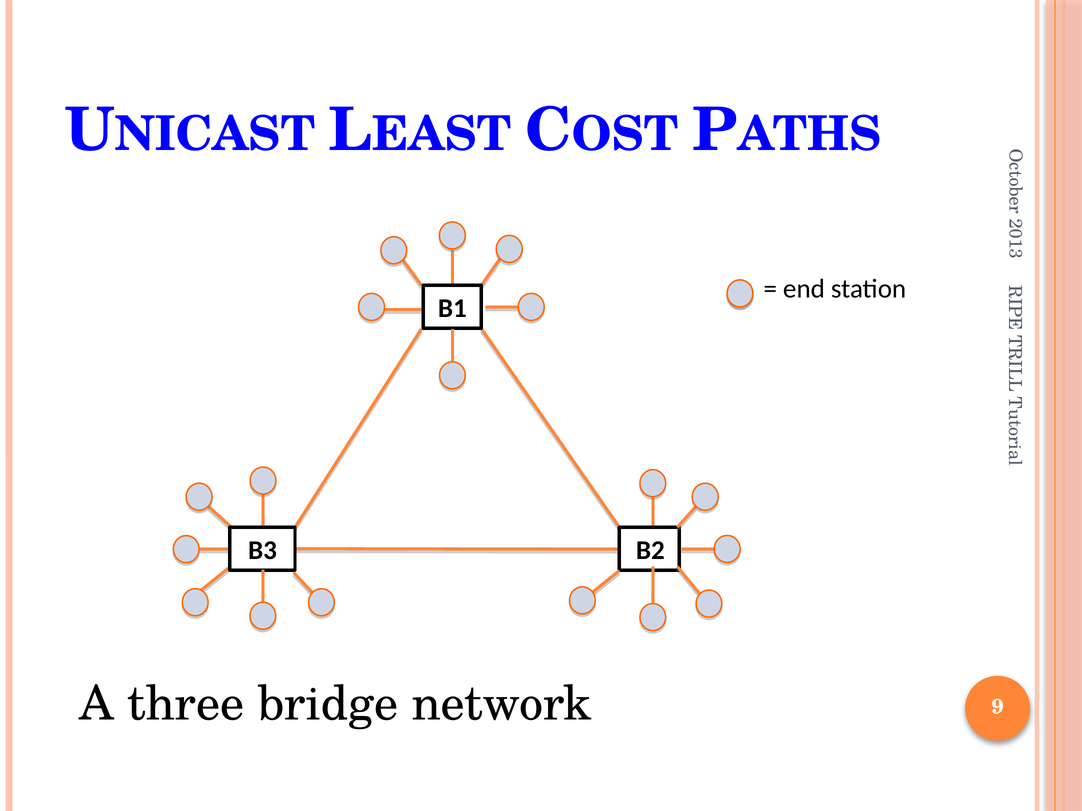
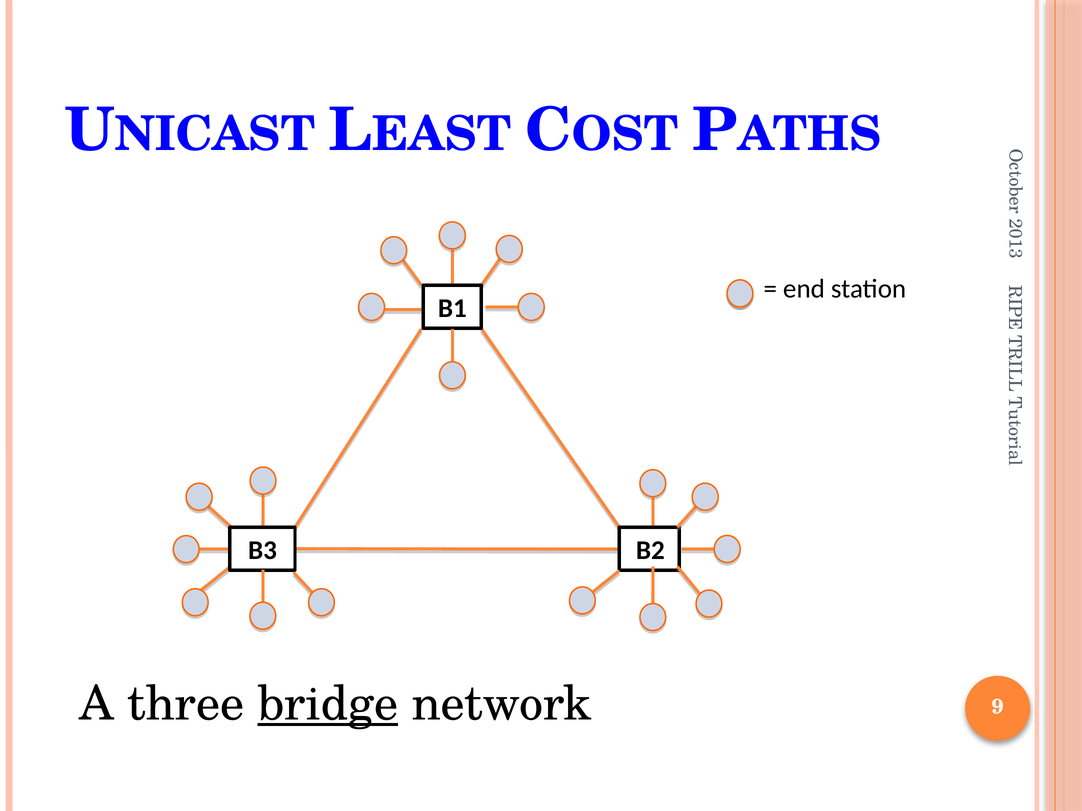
bridge underline: none -> present (328, 704)
